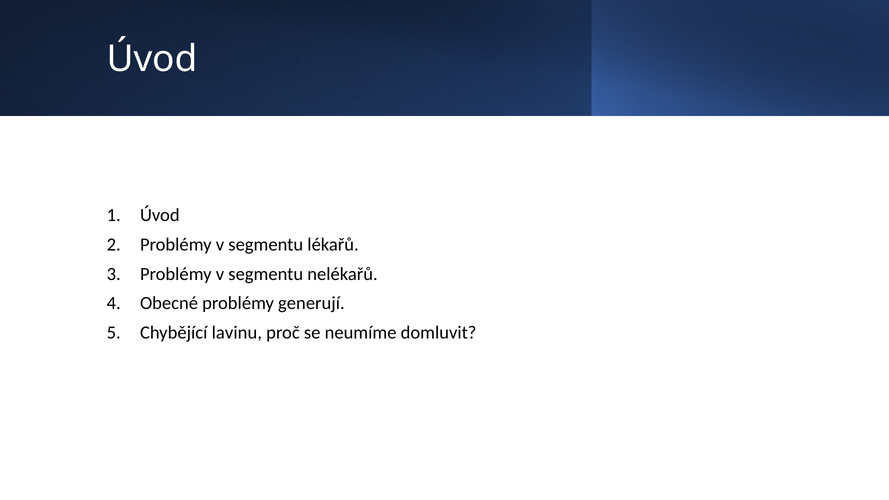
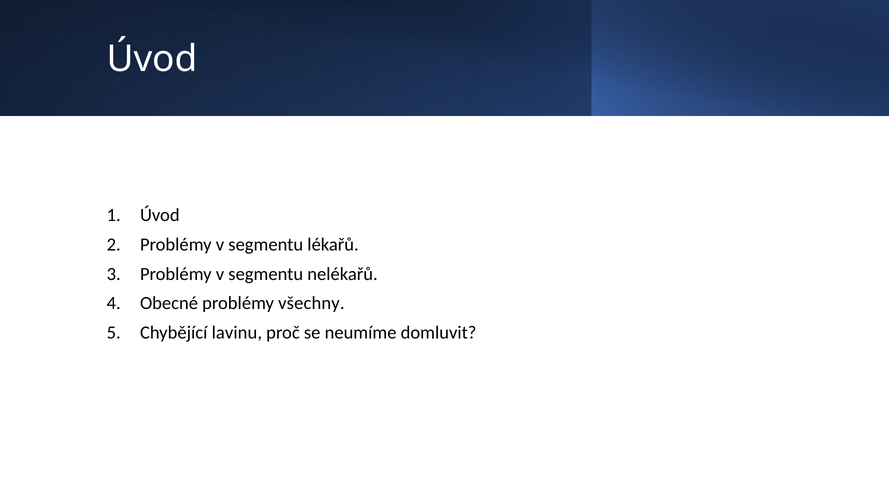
generují: generují -> všechny (311, 303)
